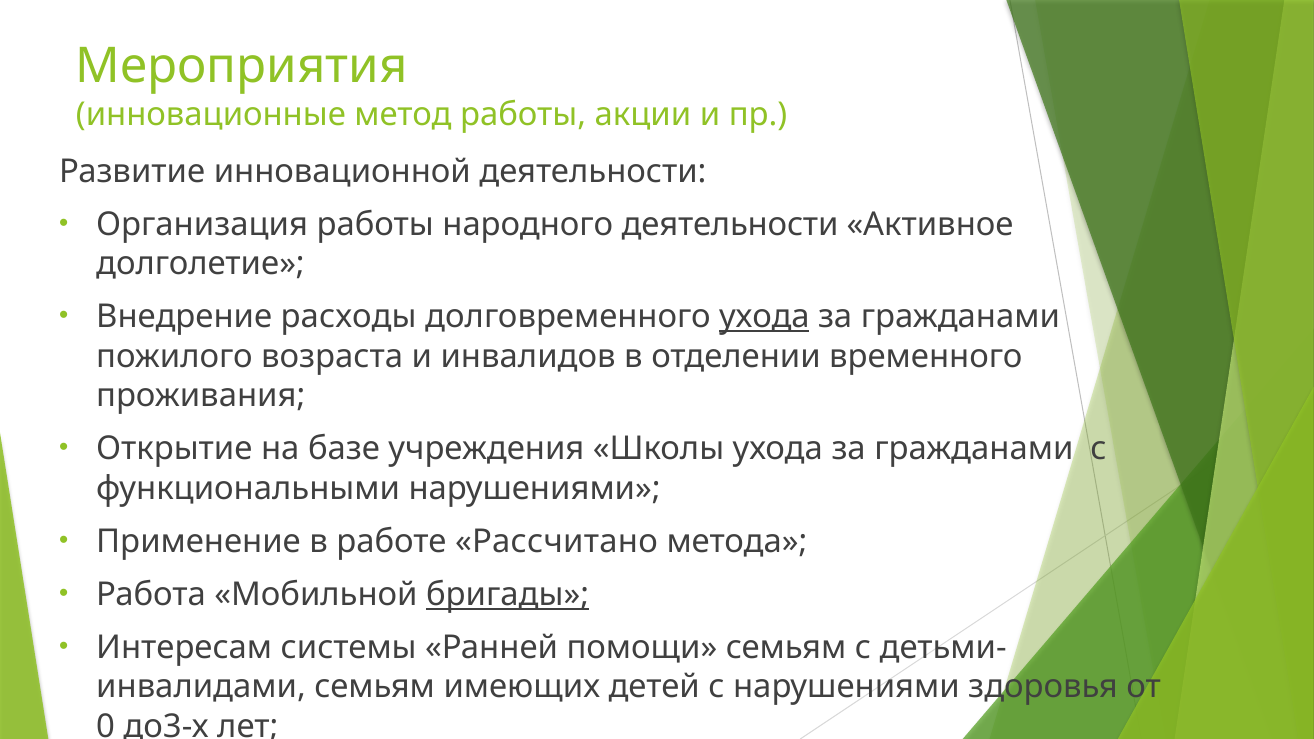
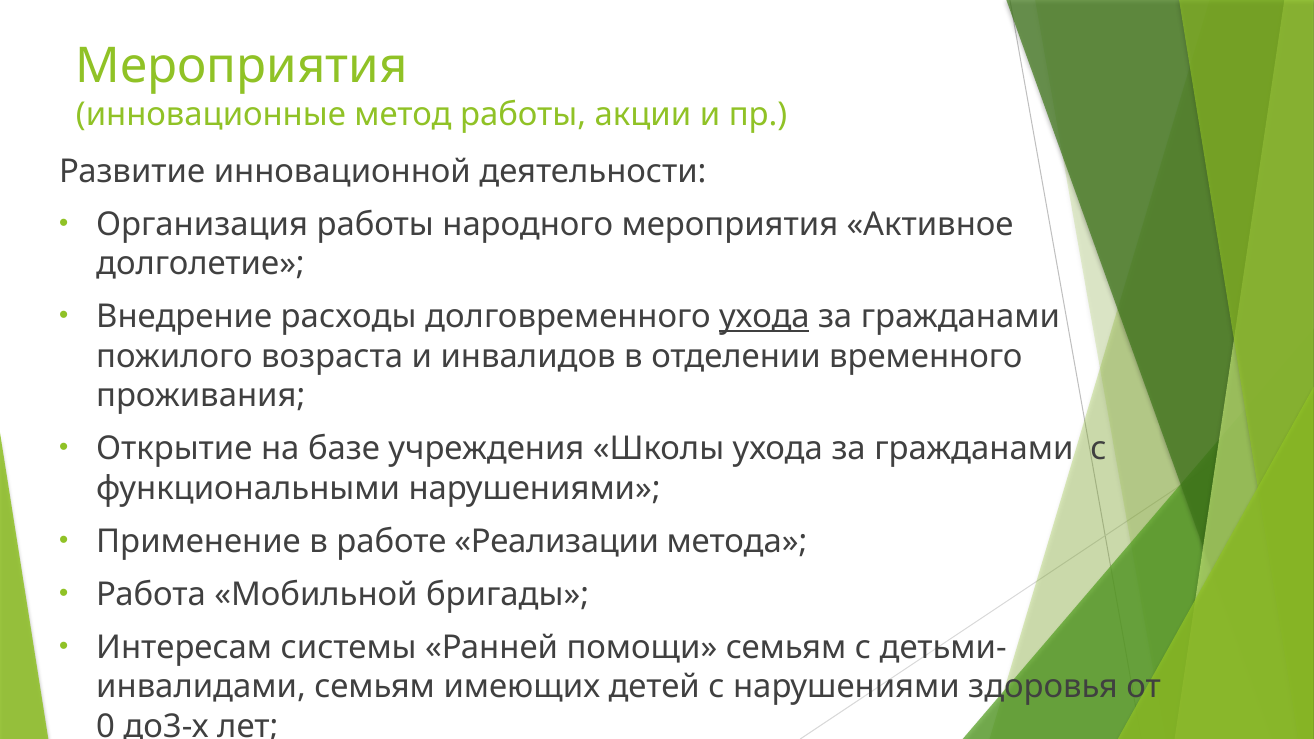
народного деятельности: деятельности -> мероприятия (730, 224)
Рассчитано: Рассчитано -> Реализации (557, 541)
бригады underline: present -> none (508, 595)
